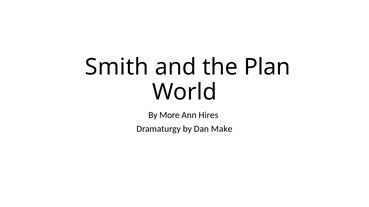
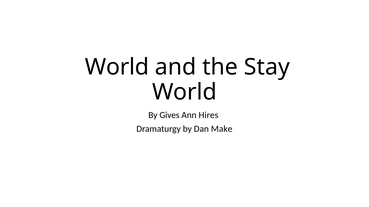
Smith: Smith -> World (117, 67)
Plan: Plan -> Stay (267, 67)
More: More -> Gives (169, 115)
